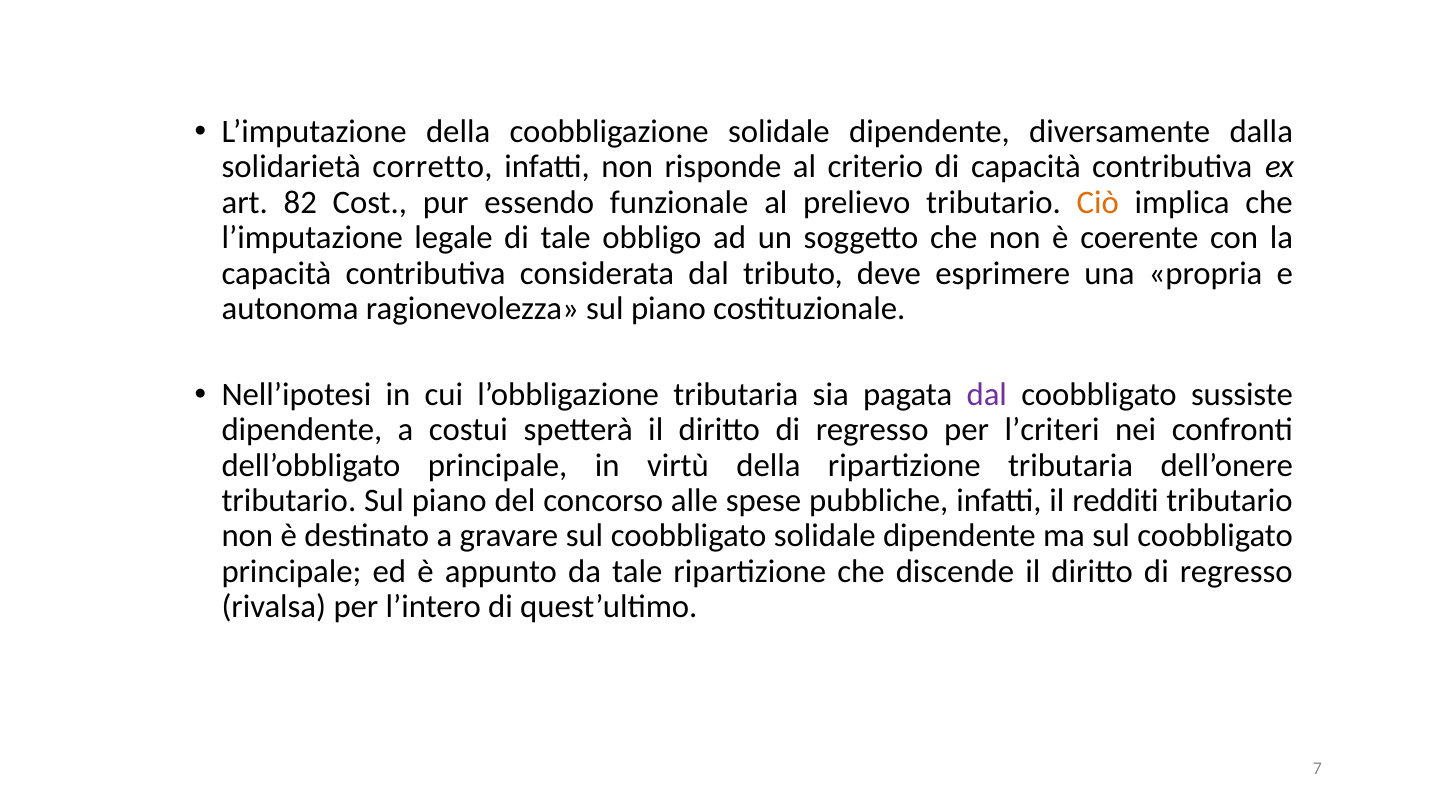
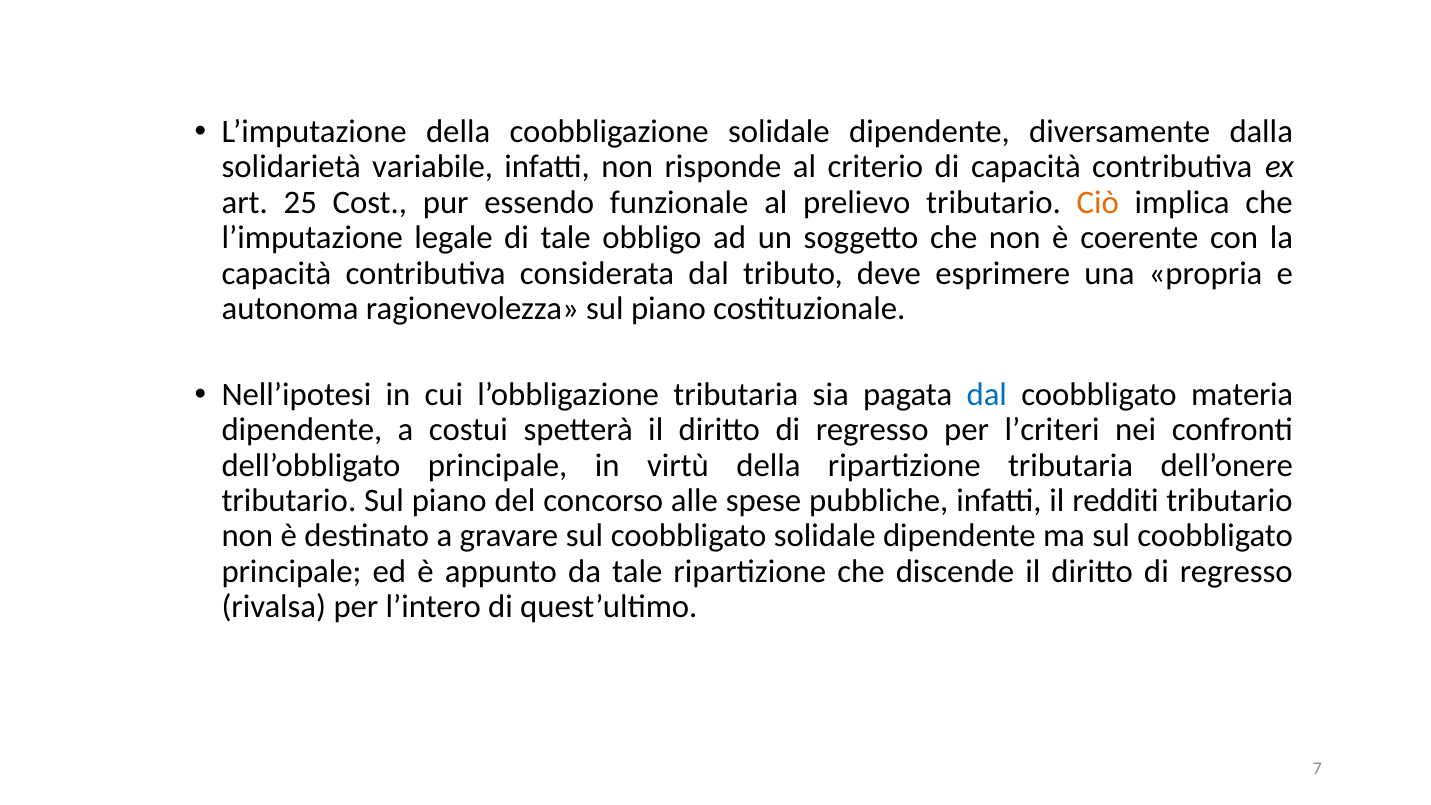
corretto: corretto -> variabile (433, 167)
82: 82 -> 25 (300, 203)
dal colour: purple -> blue (987, 394)
sussiste: sussiste -> materia (1242, 394)
